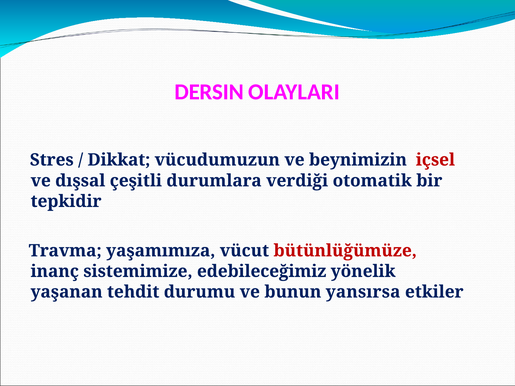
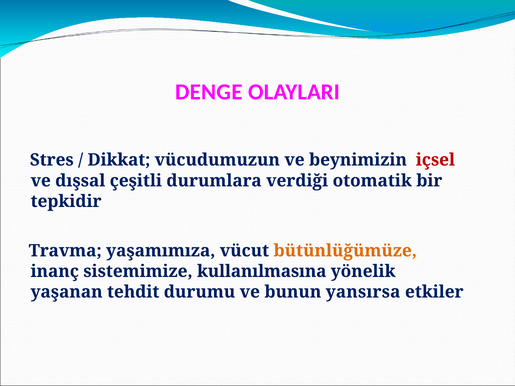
DERSIN: DERSIN -> DENGE (209, 92)
bütünlüğümüze colour: red -> orange (345, 251)
edebileceğimiz: edebileceğimiz -> kullanılmasına (262, 271)
